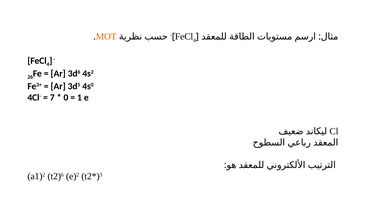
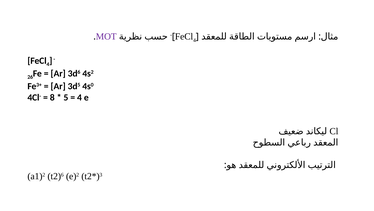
MOT colour: orange -> purple (106, 37)
7: 7 -> 8 (52, 97)
0: 0 -> 5 (66, 97)
1: 1 -> 4 (79, 97)
